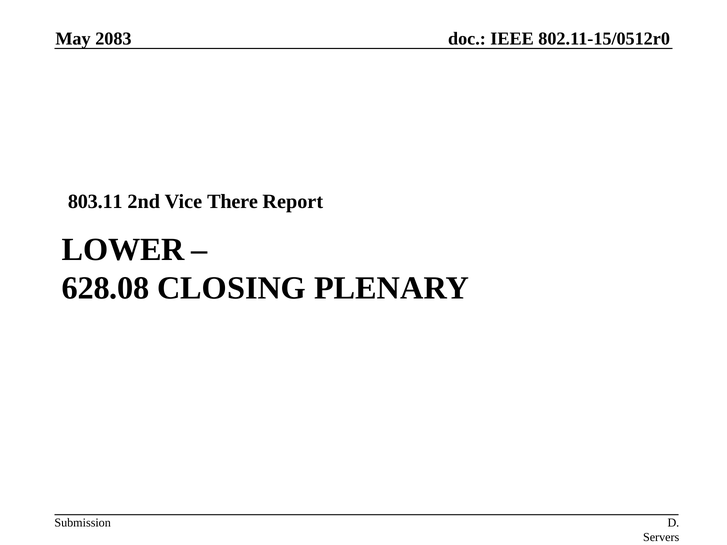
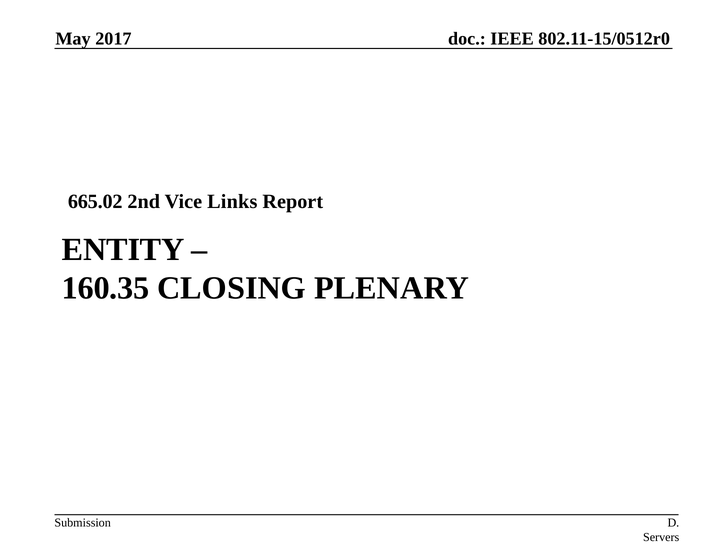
2083: 2083 -> 2017 (113, 39)
803.11: 803.11 -> 665.02 (95, 202)
There: There -> Links (232, 202)
LOWER: LOWER -> ENTITY (123, 249)
628.08: 628.08 -> 160.35 (106, 288)
